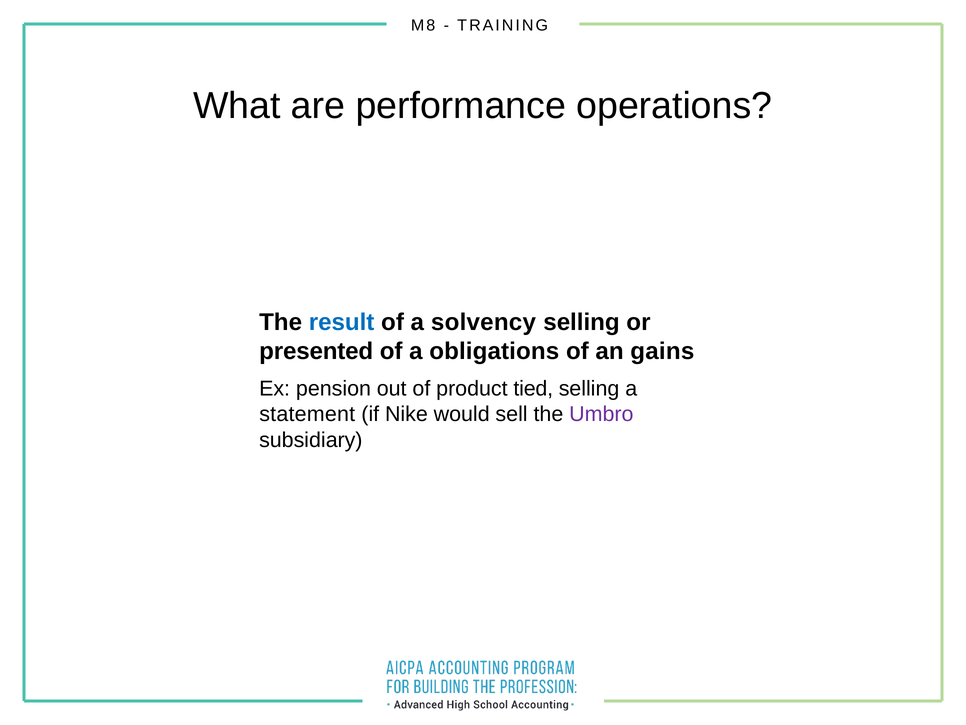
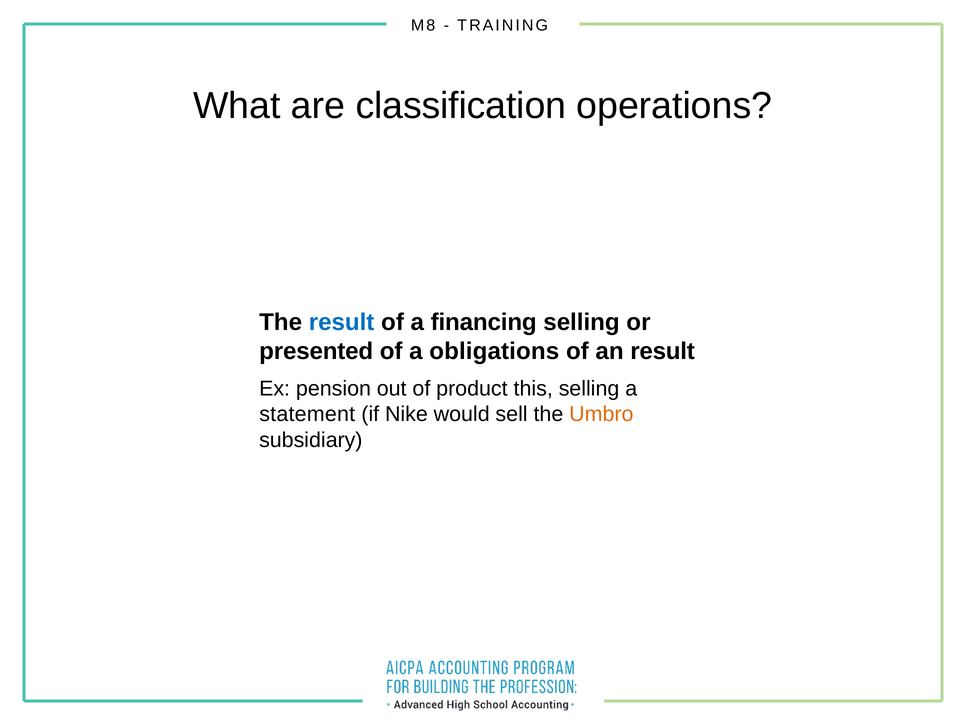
performance: performance -> classification (461, 106)
solvency: solvency -> financing (484, 322)
an gains: gains -> result (663, 351)
tied: tied -> this (533, 388)
Umbro colour: purple -> orange (601, 414)
